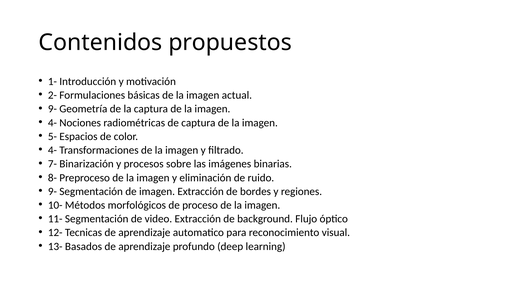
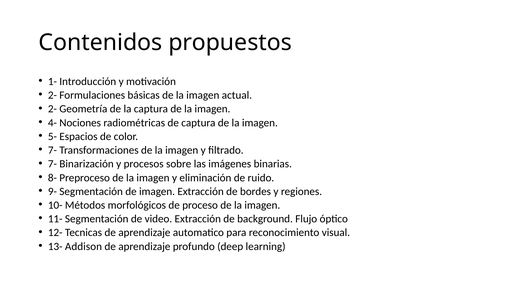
9-: 9- -> 2- (52, 109)
4-: 4- -> 7- (52, 150)
Basados: Basados -> Addison (83, 246)
